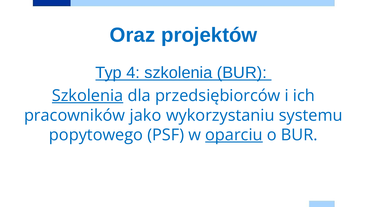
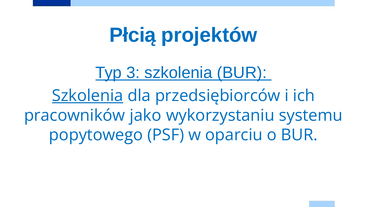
Oraz: Oraz -> Płcią (133, 35)
4: 4 -> 3 (133, 73)
oparciu underline: present -> none (234, 135)
